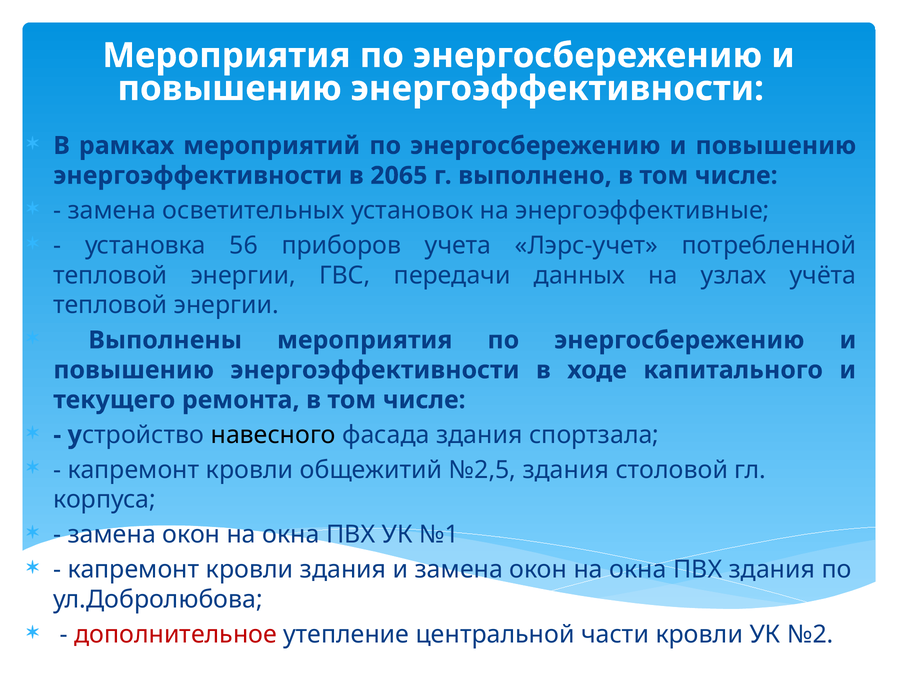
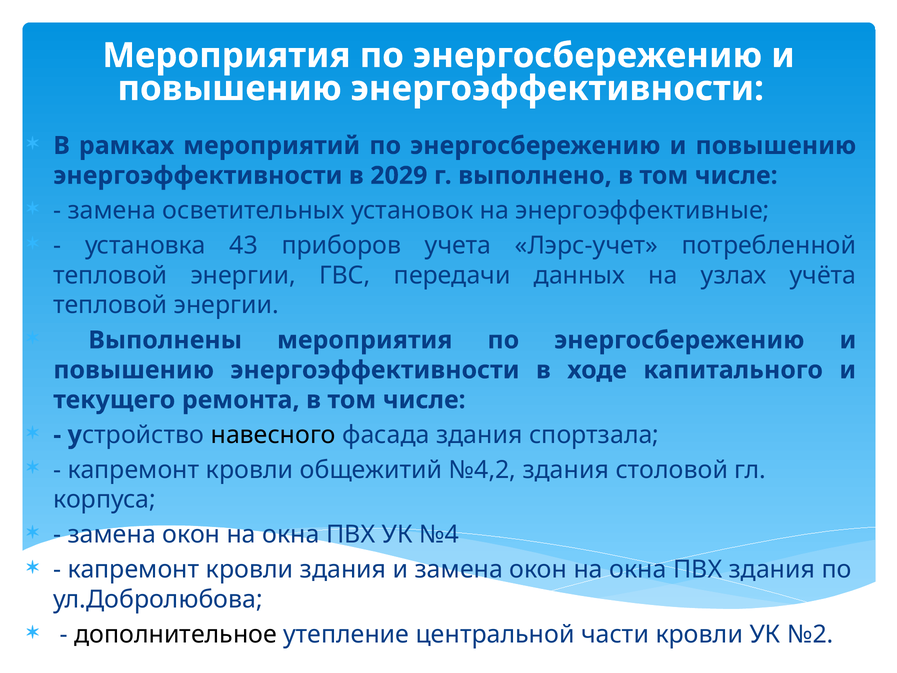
2065: 2065 -> 2029 (399, 176)
56: 56 -> 43 (244, 245)
№2,5: №2,5 -> №4,2 (483, 470)
№1: №1 -> №4 (439, 534)
дополнительное colour: red -> black (176, 634)
